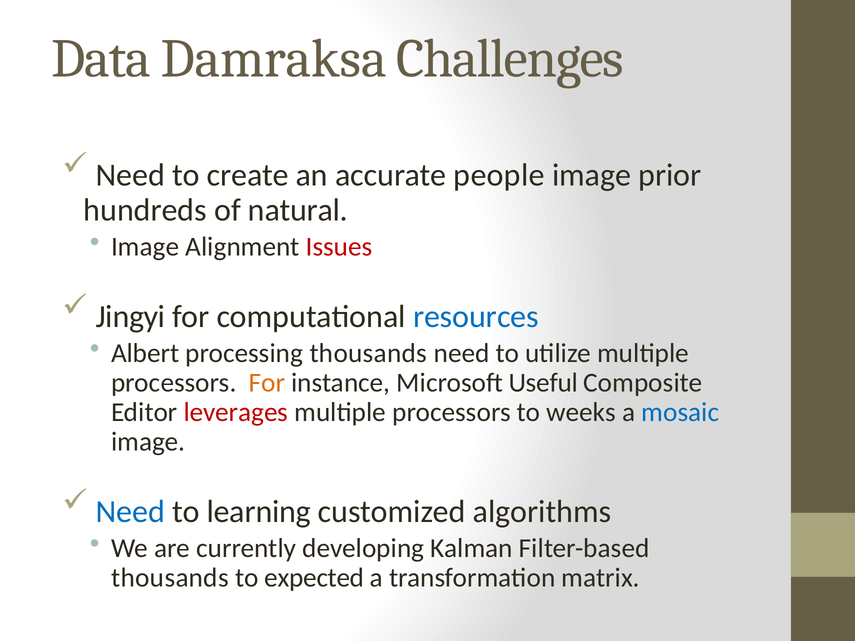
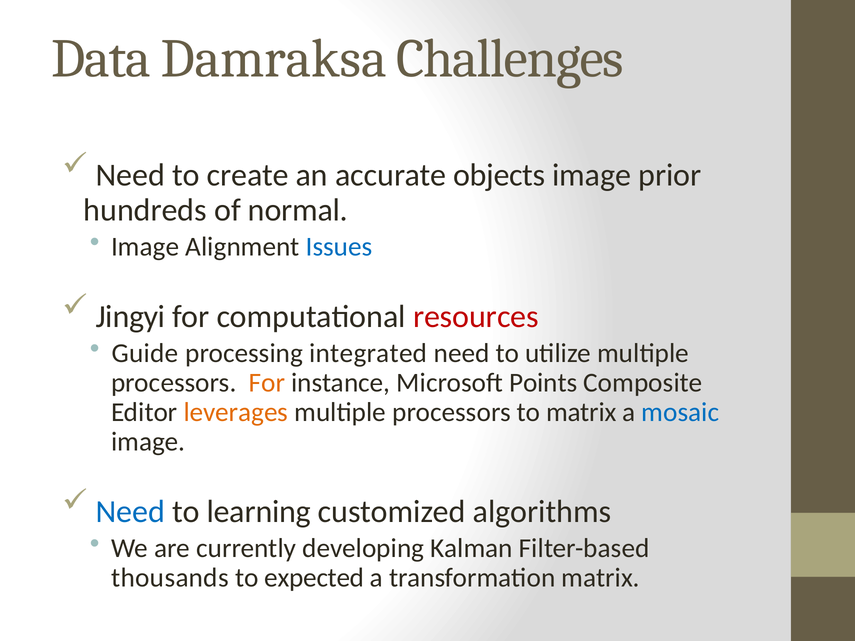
people: people -> objects (499, 175)
natural: natural -> normal (298, 210)
Issues colour: red -> blue (339, 247)
resources colour: blue -> red (476, 317)
Albert: Albert -> Guide (145, 353)
processing thousands: thousands -> integrated (368, 353)
Useful: Useful -> Points (543, 383)
leverages colour: red -> orange (236, 412)
to weeks: weeks -> matrix (581, 412)
